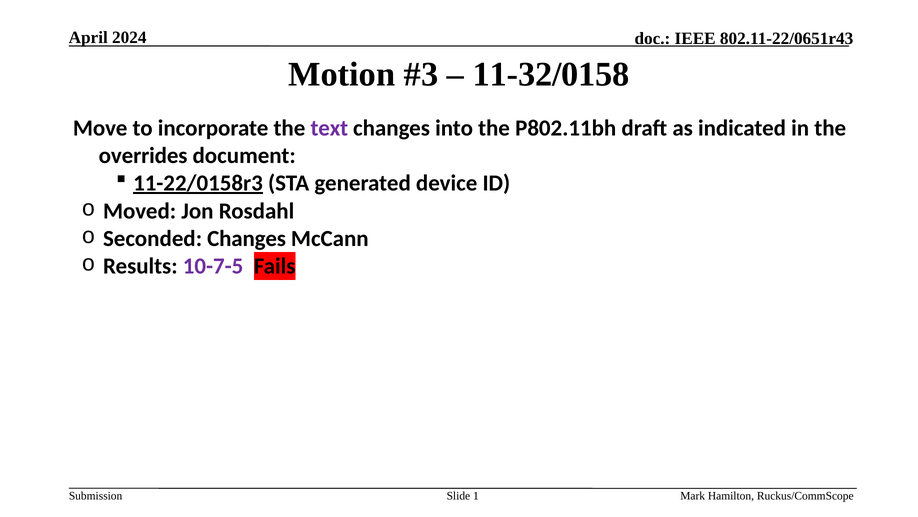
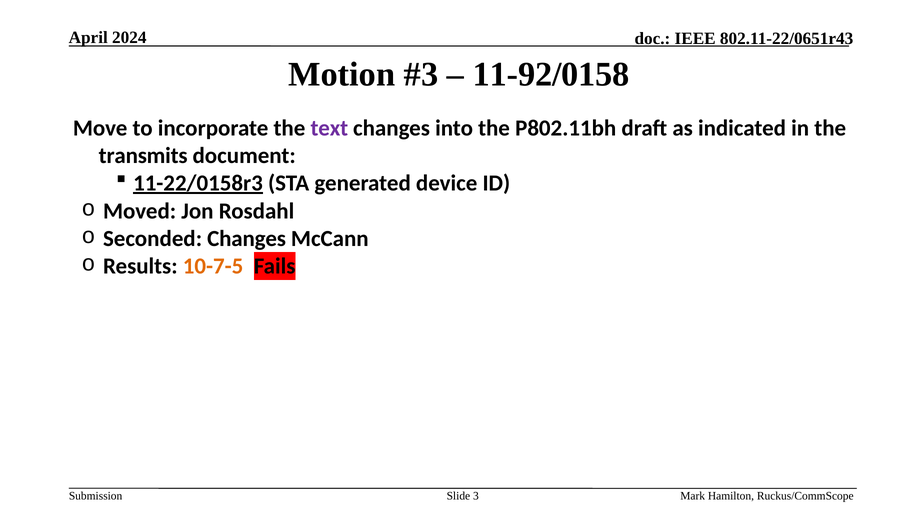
11-32/0158: 11-32/0158 -> 11-92/0158 (551, 74)
overrides: overrides -> transmits (143, 155)
10-7-5 colour: purple -> orange (213, 266)
1: 1 -> 3 (476, 495)
